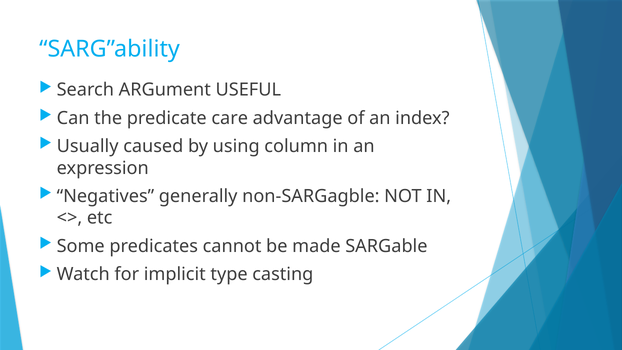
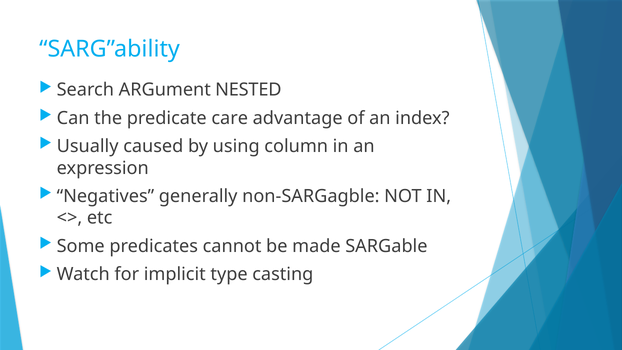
USEFUL: USEFUL -> NESTED (248, 90)
